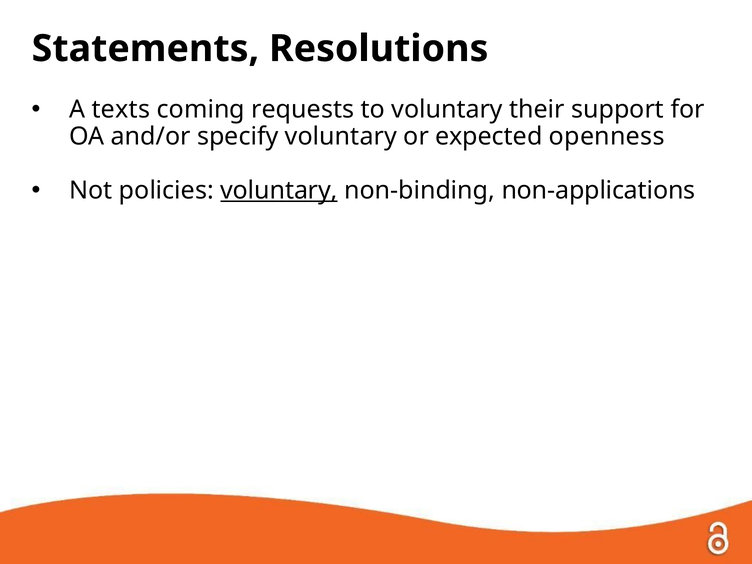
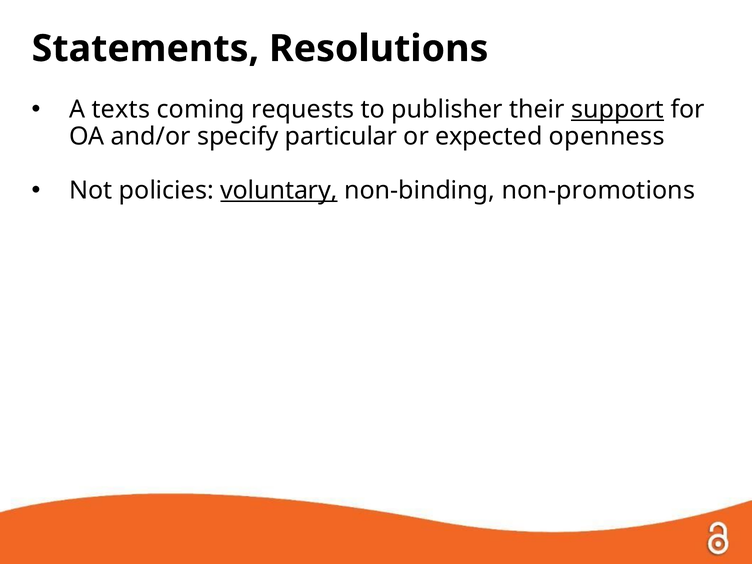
to voluntary: voluntary -> publisher (447, 110)
support underline: none -> present (618, 110)
specify voluntary: voluntary -> particular (341, 137)
non-applications: non-applications -> non-promotions (598, 191)
